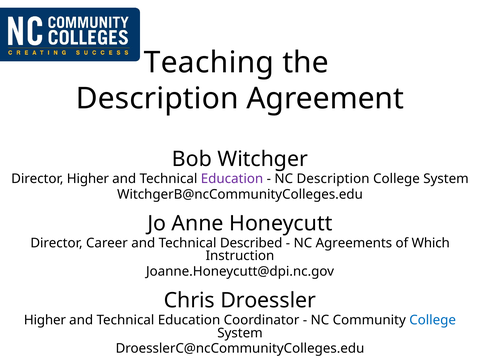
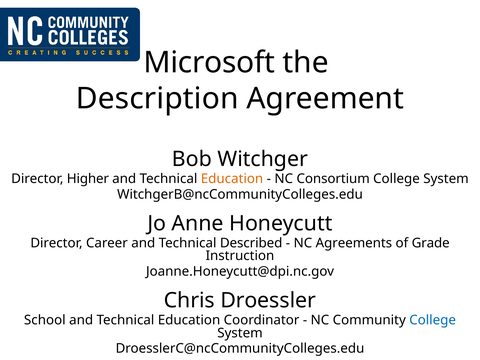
Teaching: Teaching -> Microsoft (209, 63)
Education colour: purple -> orange (232, 179)
NC Description: Description -> Consortium (333, 179)
Which: Which -> Grade (431, 243)
Higher: Higher -> School (45, 320)
